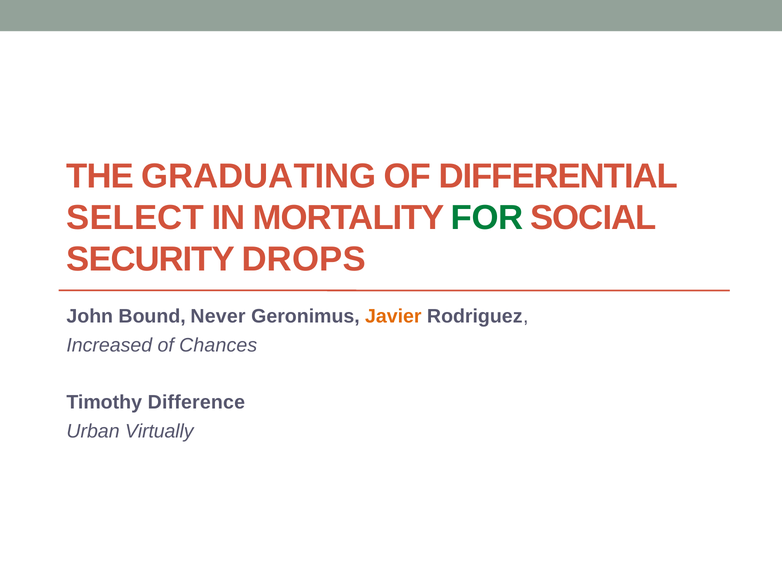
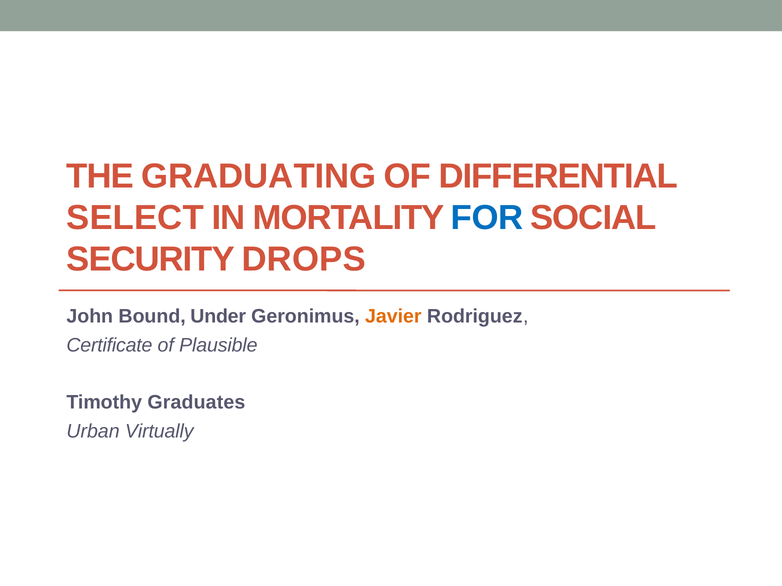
FOR colour: green -> blue (487, 218)
Never: Never -> Under (218, 317)
Increased: Increased -> Certificate (109, 345)
Chances: Chances -> Plausible (218, 345)
Difference: Difference -> Graduates (196, 403)
